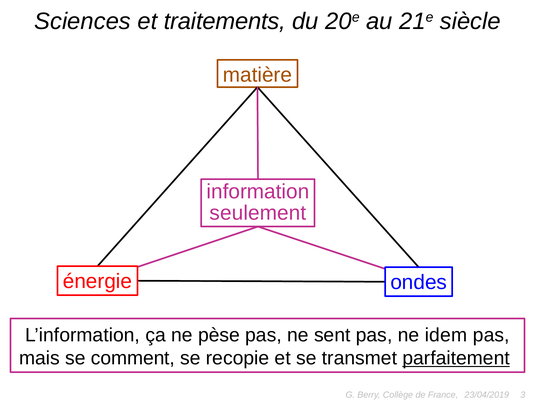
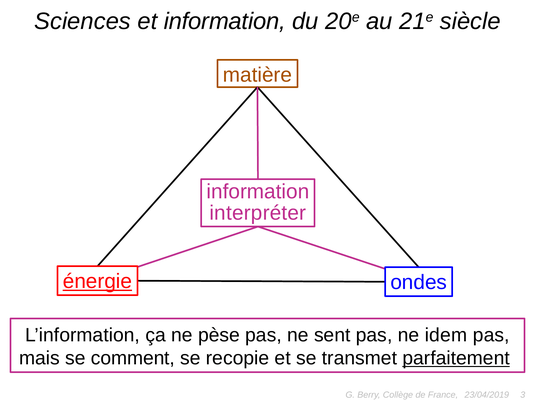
et traitements: traitements -> information (225, 21)
seulement: seulement -> interpréter (258, 213)
énergie underline: none -> present (97, 282)
